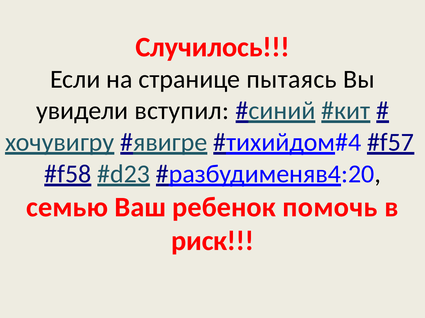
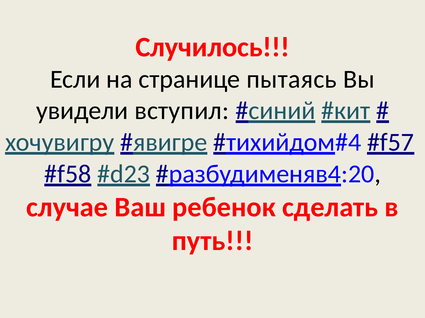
семью: семью -> случае (67, 208)
помочь: помочь -> сделать (330, 208)
риск: риск -> путь (212, 242)
